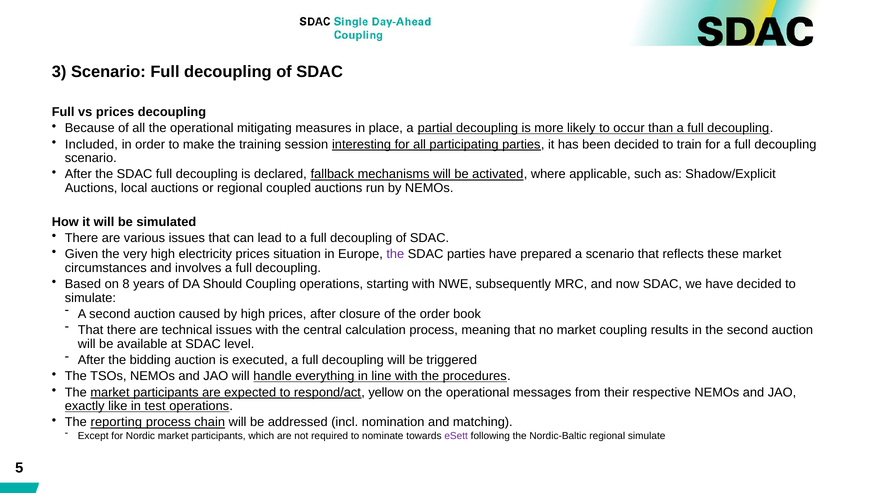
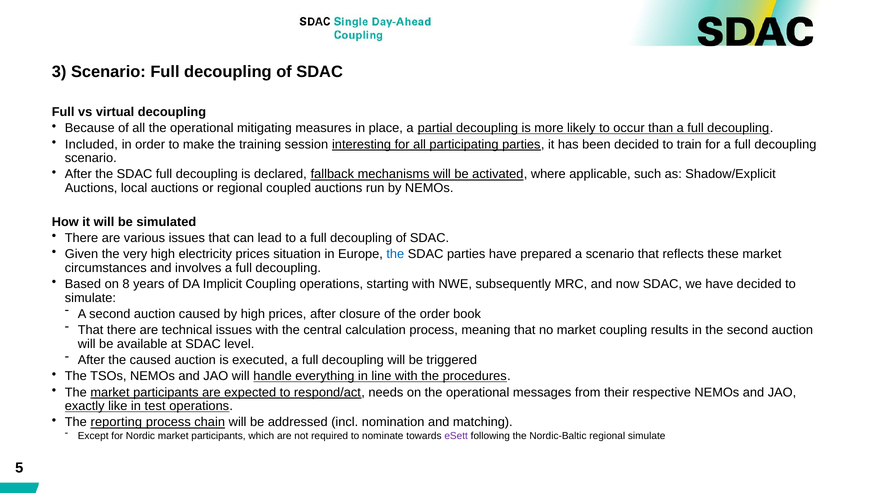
vs prices: prices -> virtual (115, 112)
the colour: purple -> blue (395, 254)
Should: Should -> Implicit (222, 284)
the bidding: bidding -> caused (150, 360)
yellow: yellow -> needs (386, 393)
